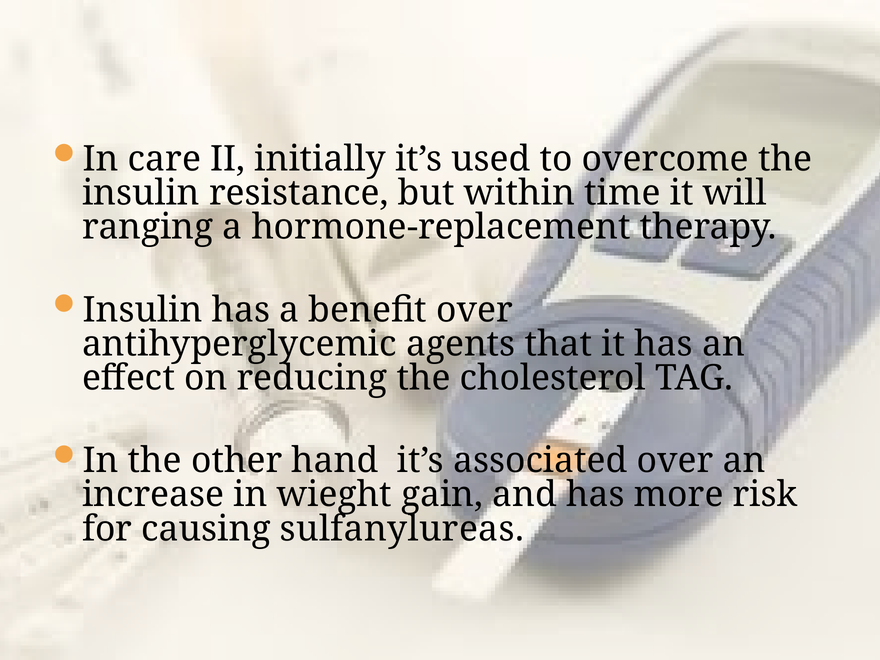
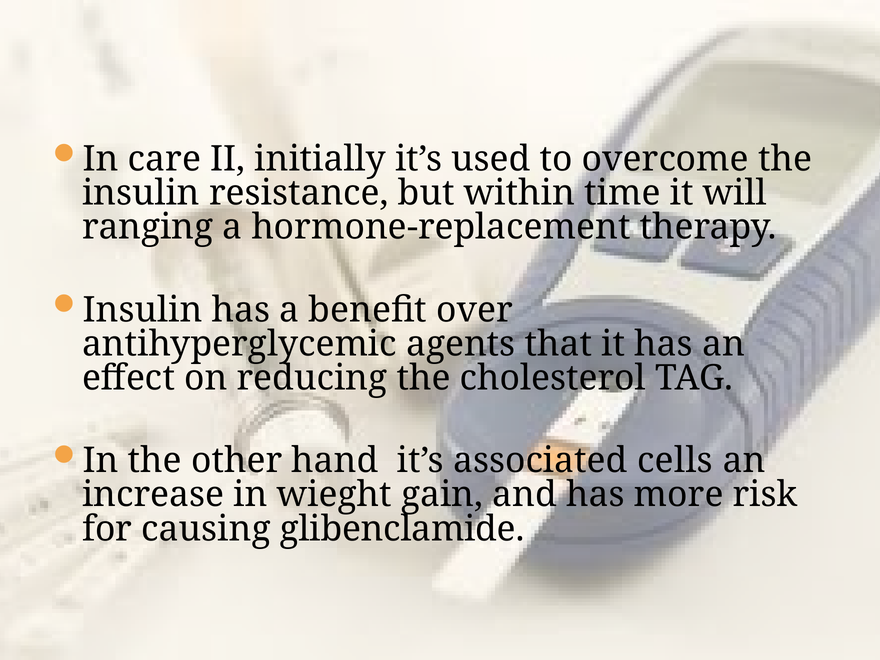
associated over: over -> cells (675, 461)
sulfanylureas: sulfanylureas -> glibenclamide (402, 529)
